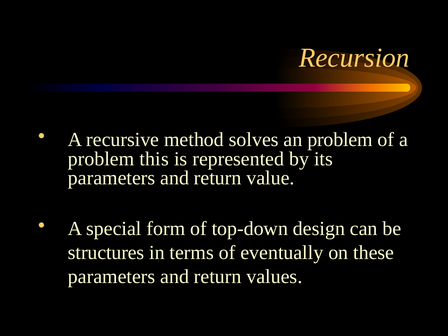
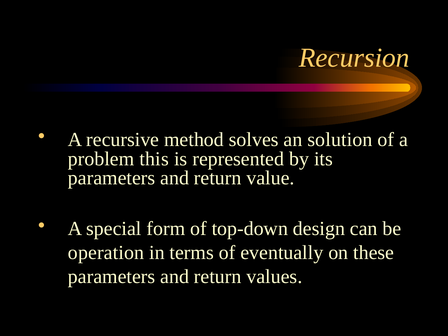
an problem: problem -> solution (340, 140)
structures: structures -> operation (106, 253)
